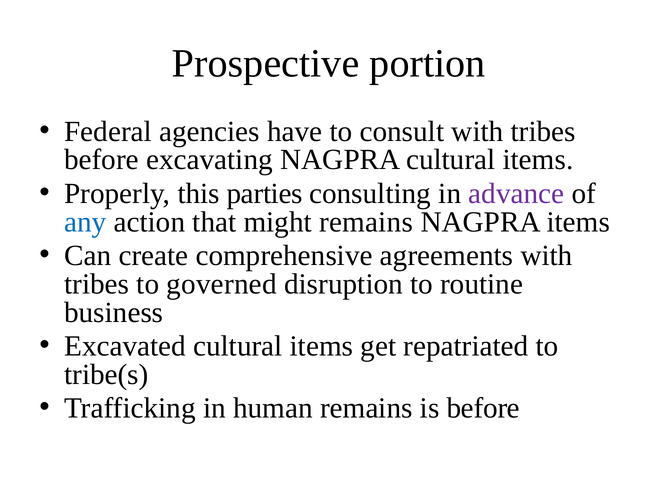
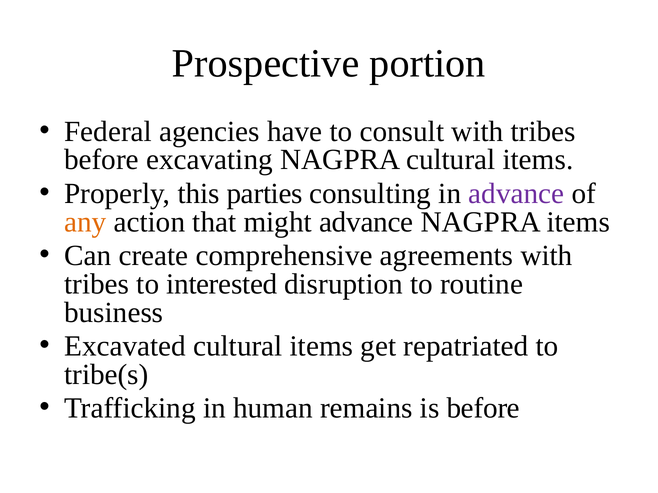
any colour: blue -> orange (85, 222)
might remains: remains -> advance (366, 222)
governed: governed -> interested (222, 284)
